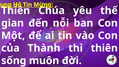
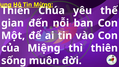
Thành: Thành -> Miệng (44, 48)
